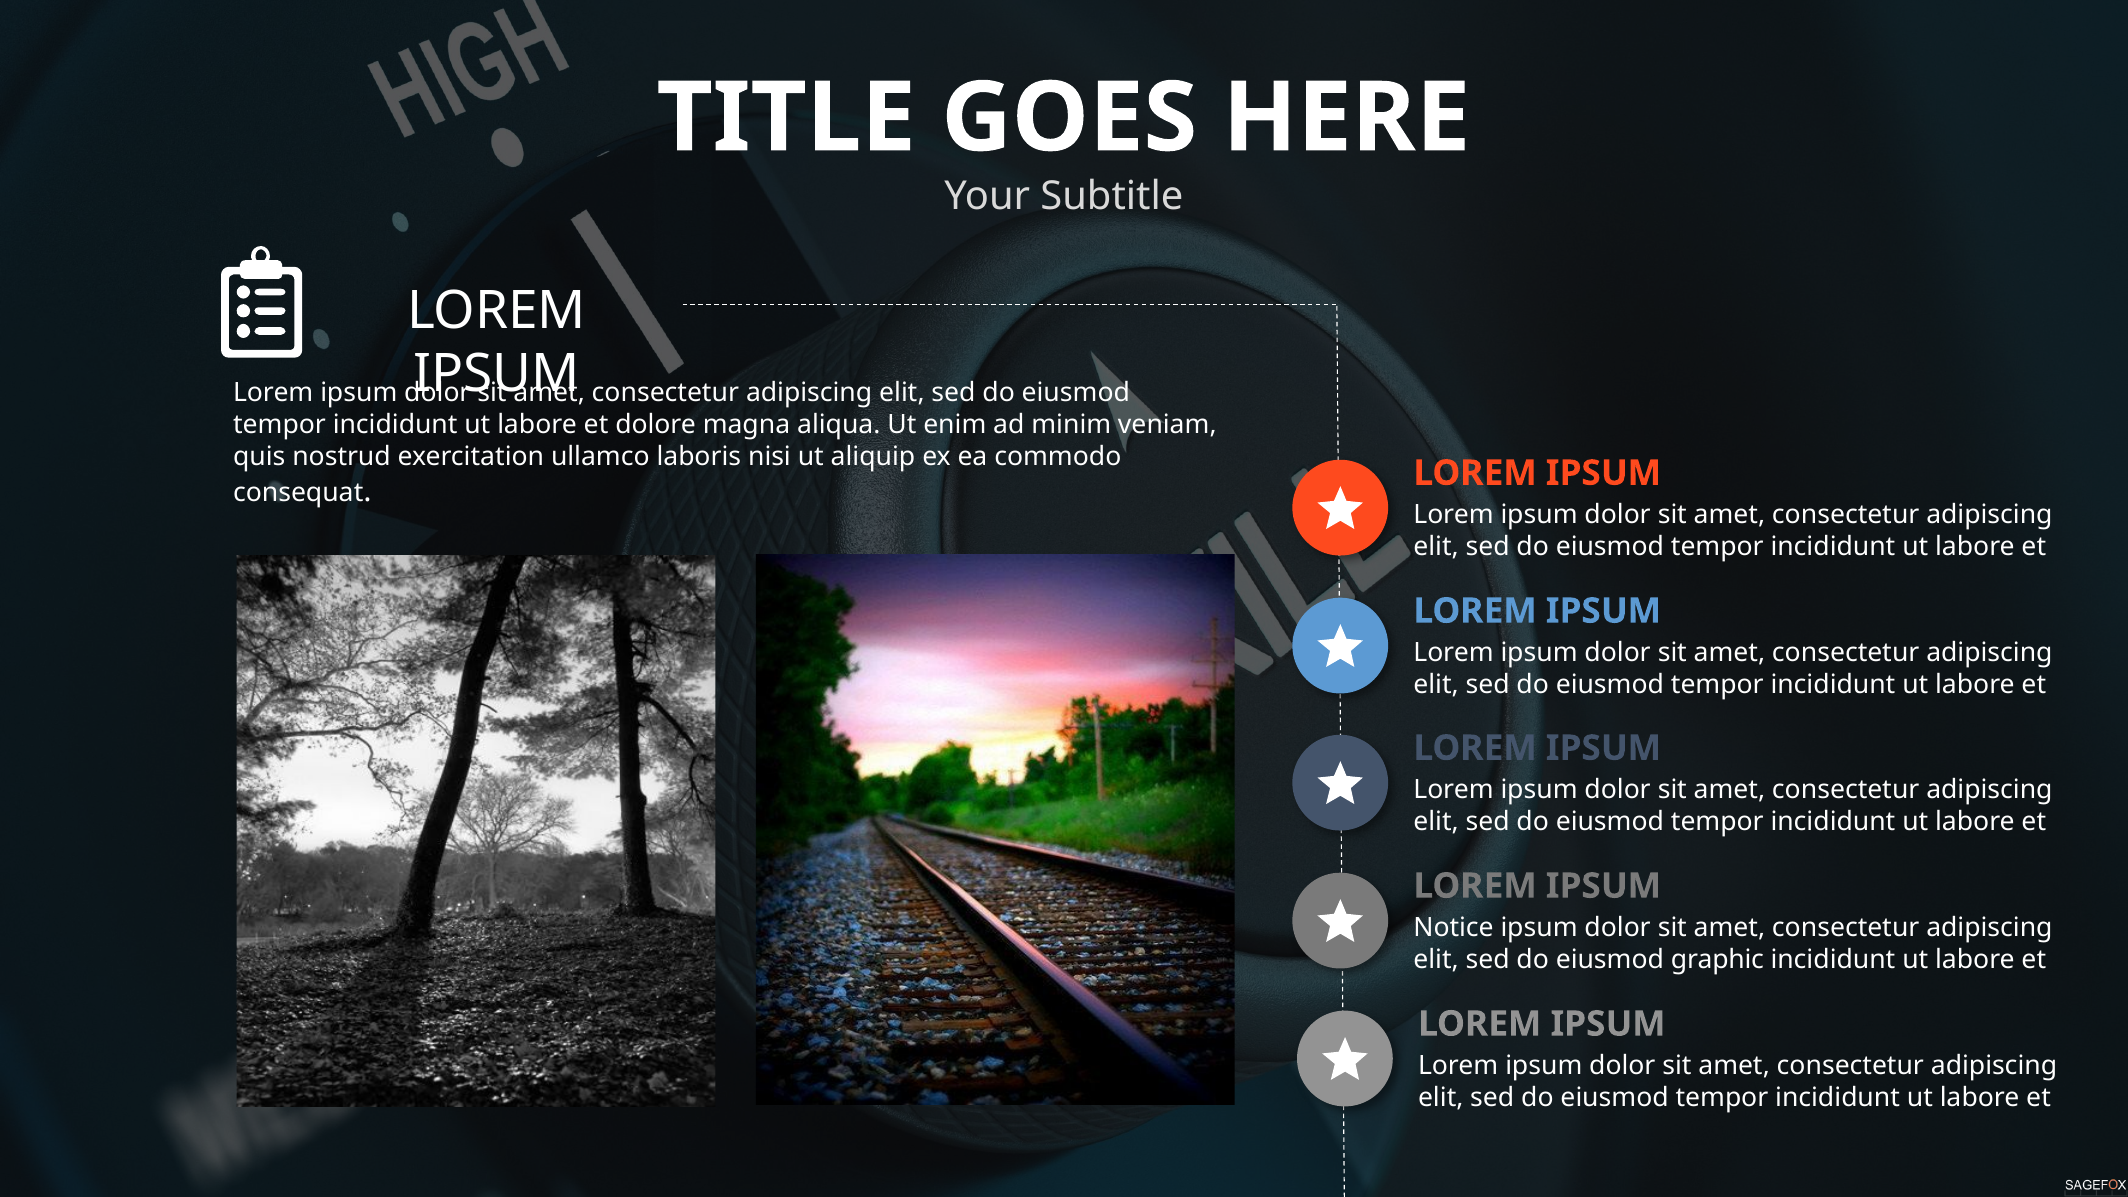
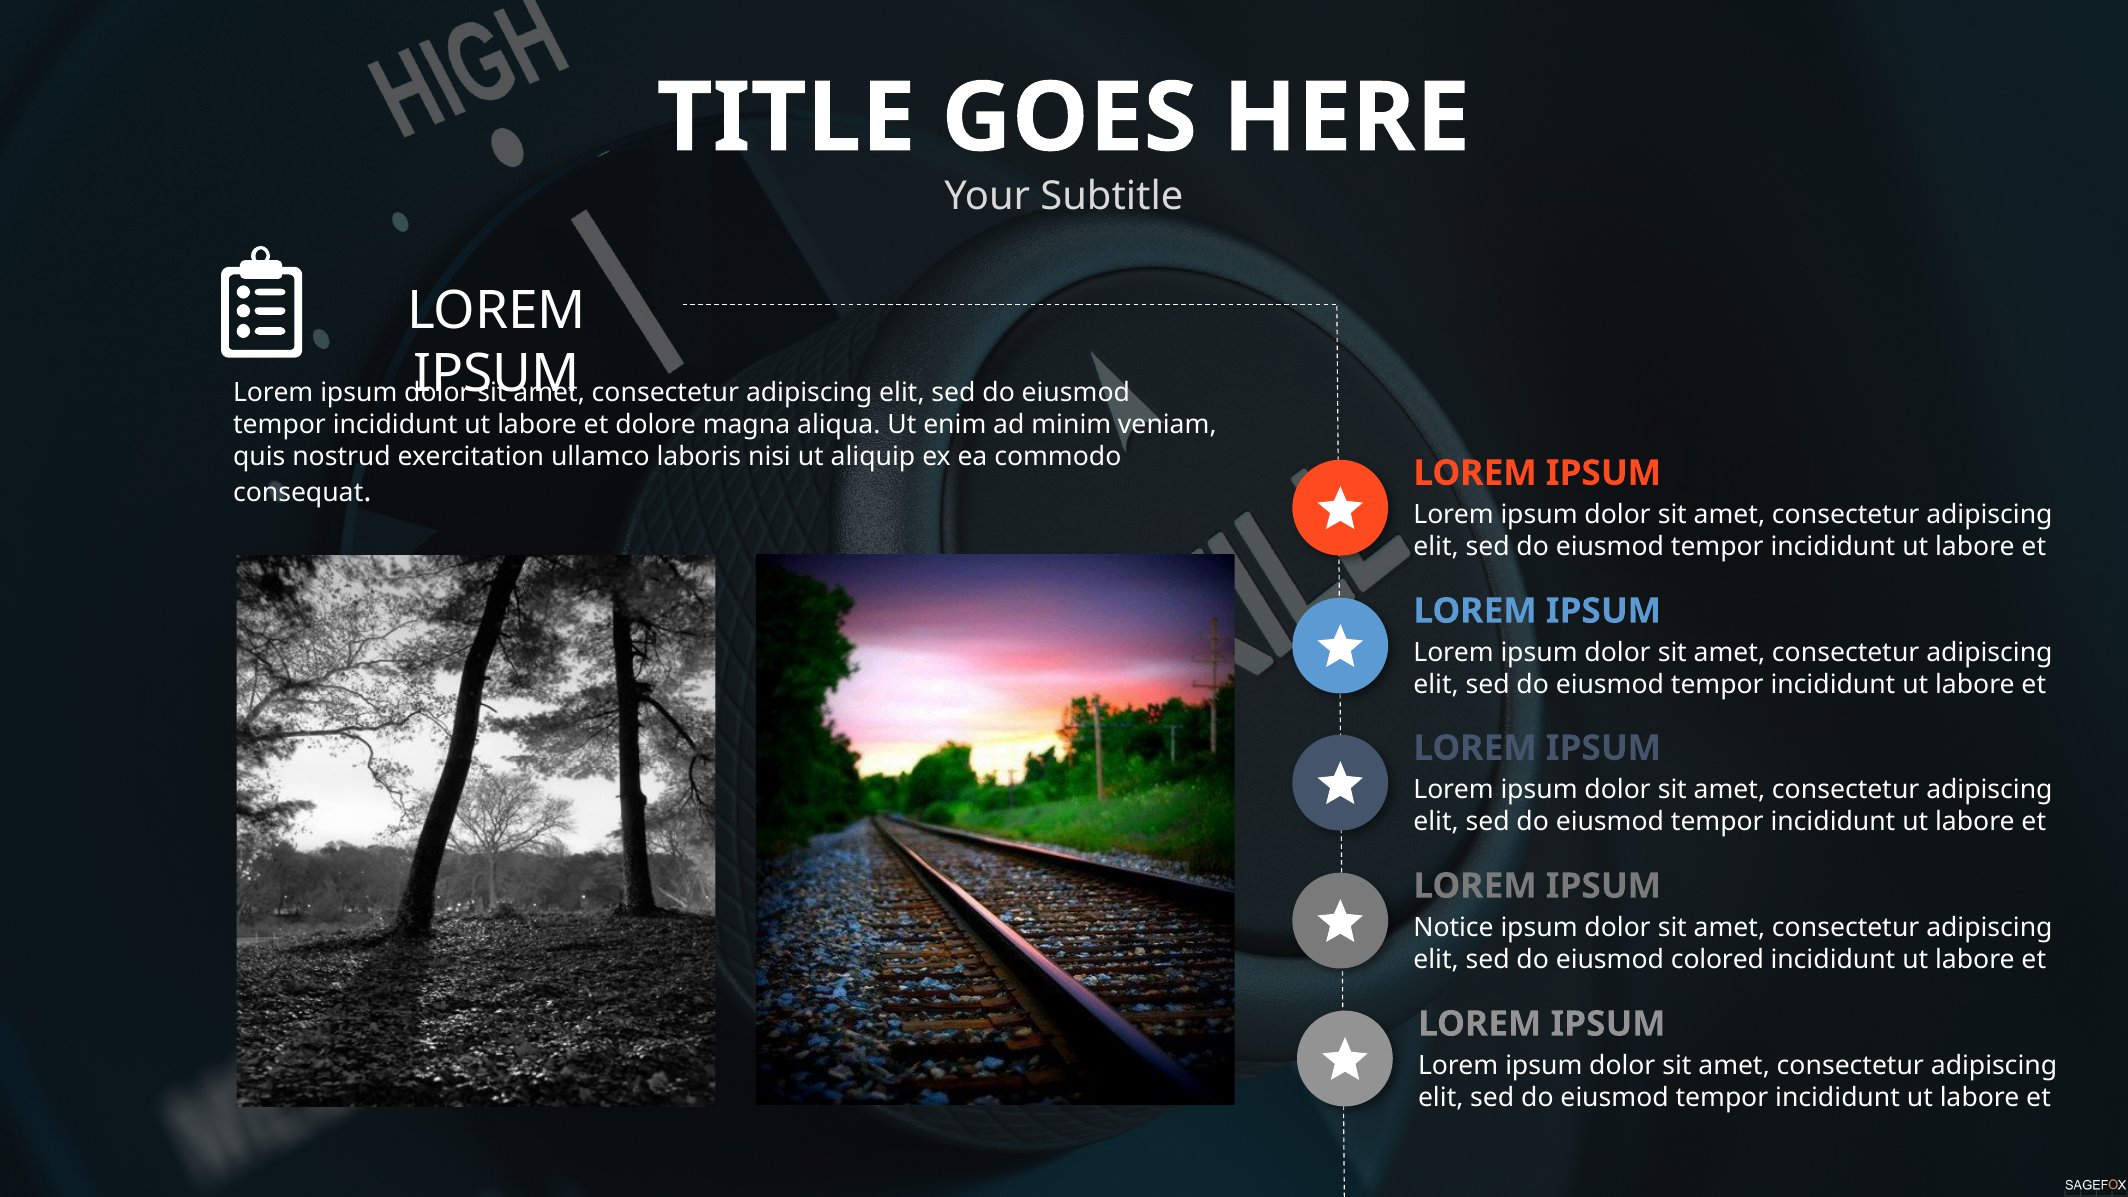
graphic: graphic -> colored (1717, 960)
